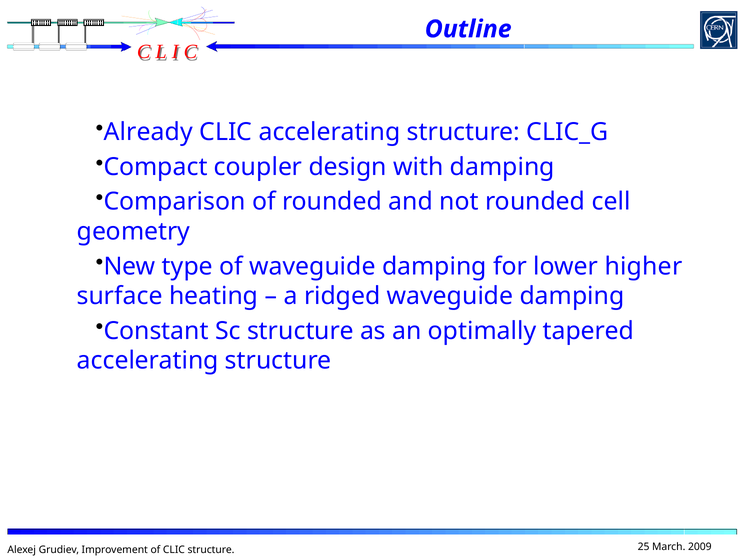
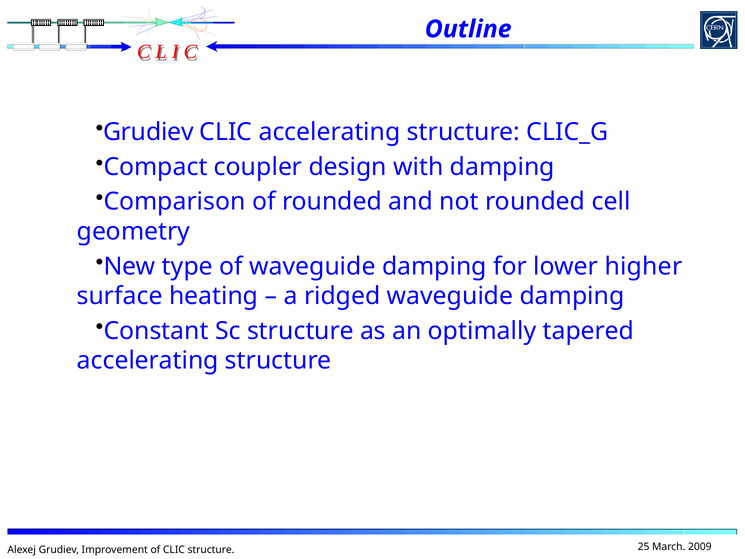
Already: Already -> Grudiev (148, 132)
